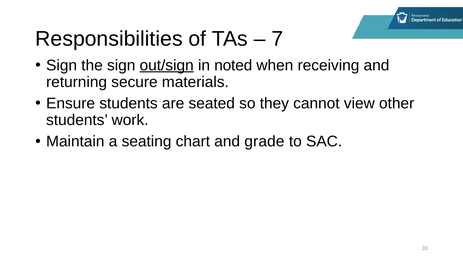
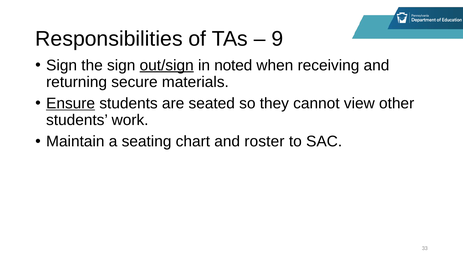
7: 7 -> 9 (277, 39)
Ensure underline: none -> present (71, 104)
grade: grade -> roster (264, 142)
